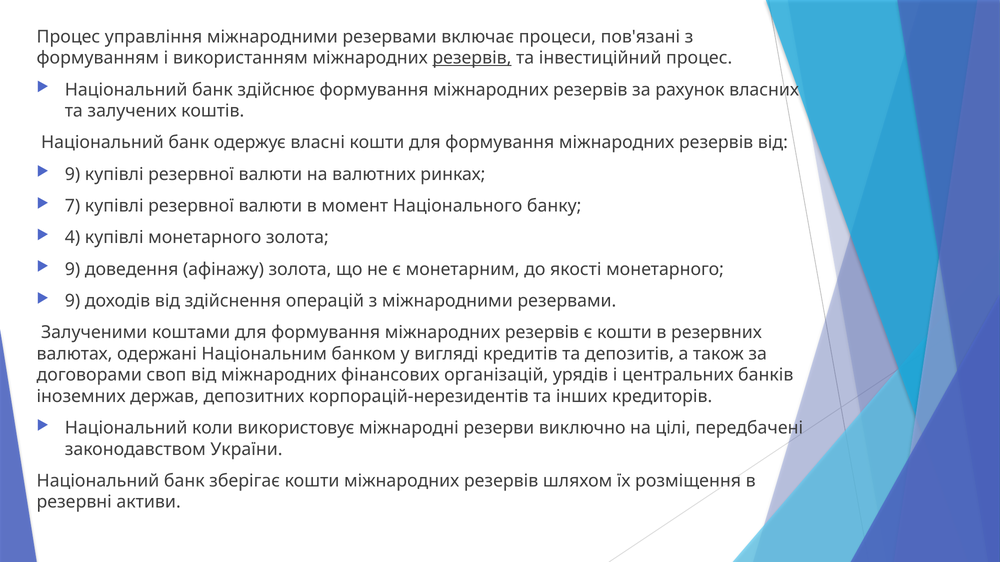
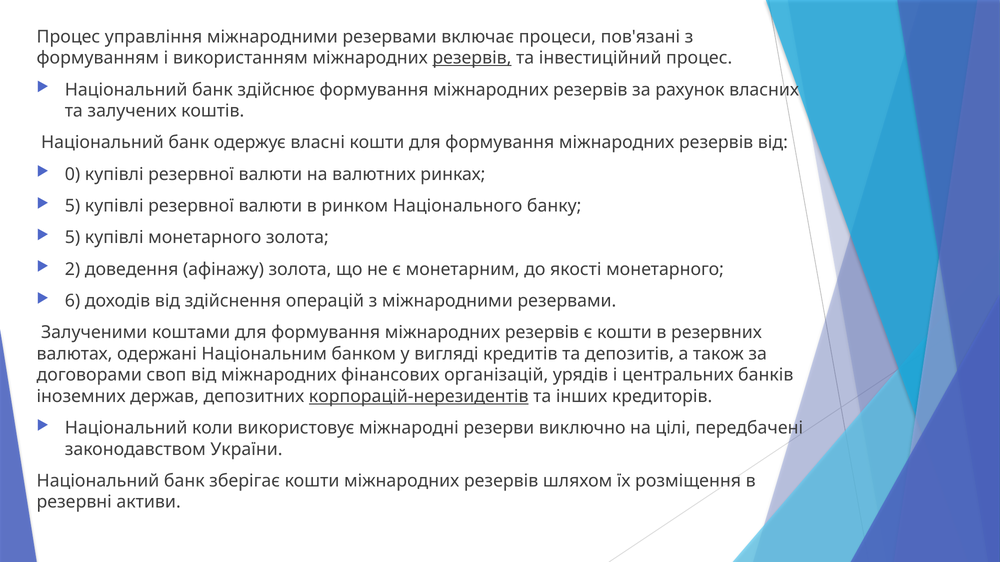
9: 9 -> 0 (72, 174)
7: 7 -> 5 (72, 206)
момент: момент -> ринком (355, 206)
4: 4 -> 5 (72, 238)
9: 9 -> 2 (72, 269)
9: 9 -> 6 (72, 301)
корпорацій-нерезидентів underline: none -> present (419, 397)
